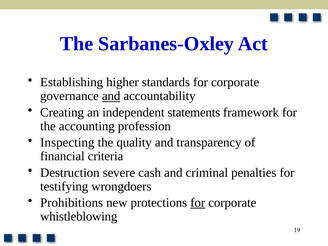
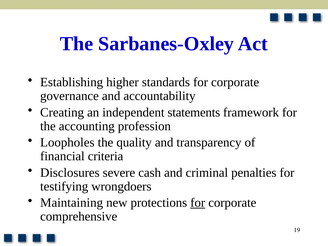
and underline: present -> none (111, 96)
Inspecting: Inspecting -> Loopholes (67, 142)
Destruction: Destruction -> Disclosures (70, 173)
Prohibitions: Prohibitions -> Maintaining (72, 203)
whistleblowing: whistleblowing -> comprehensive (79, 216)
